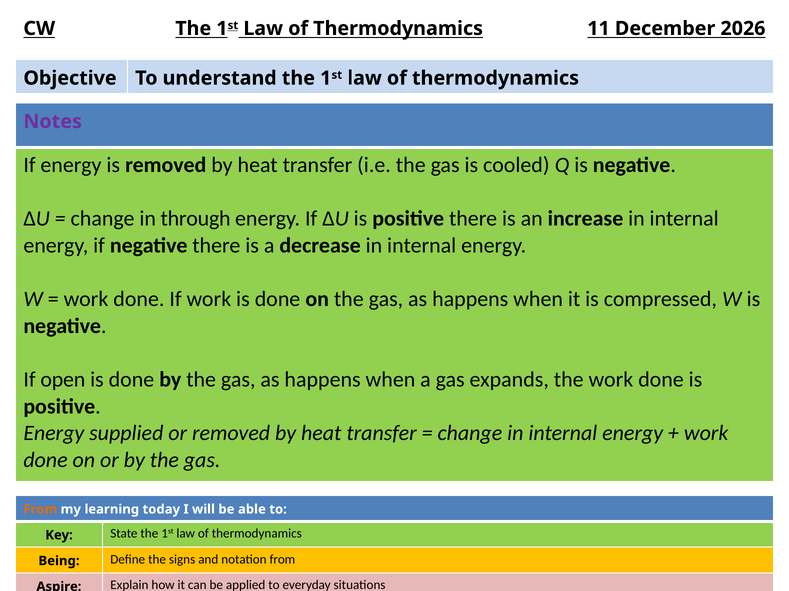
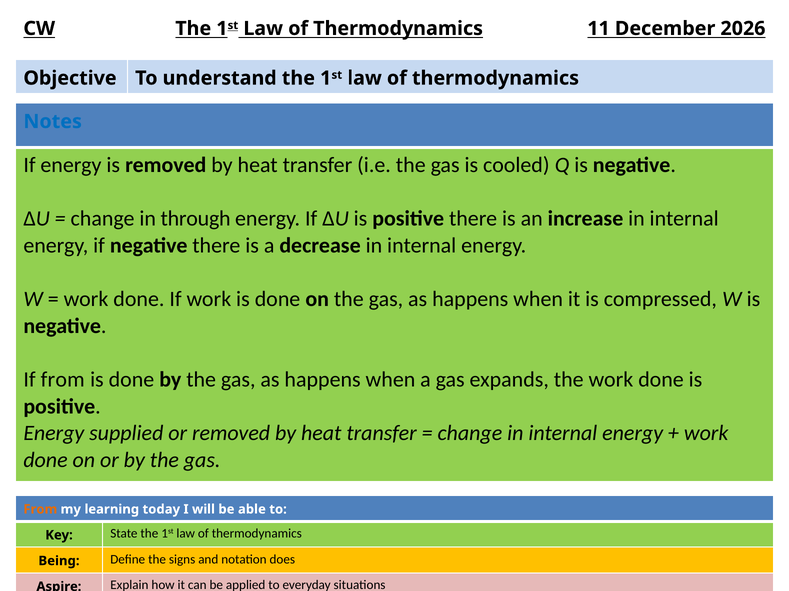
Notes colour: purple -> blue (53, 122)
If open: open -> from (63, 380)
notation from: from -> does (282, 560)
